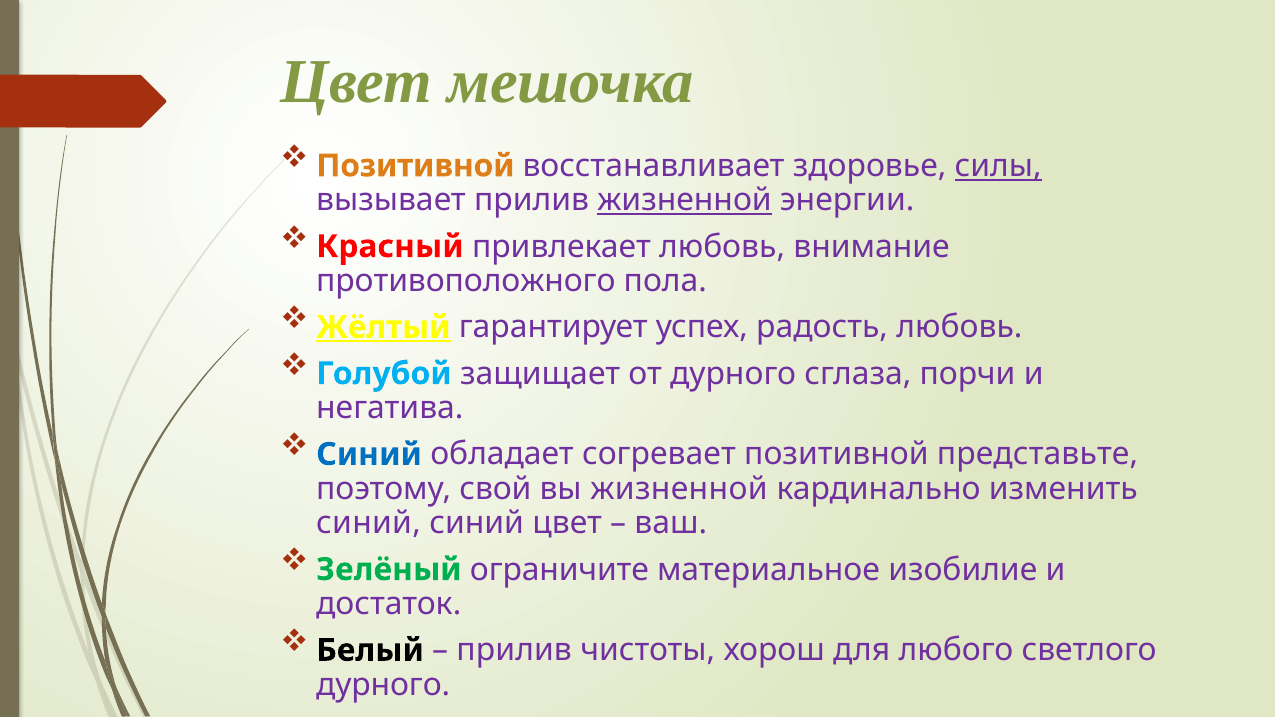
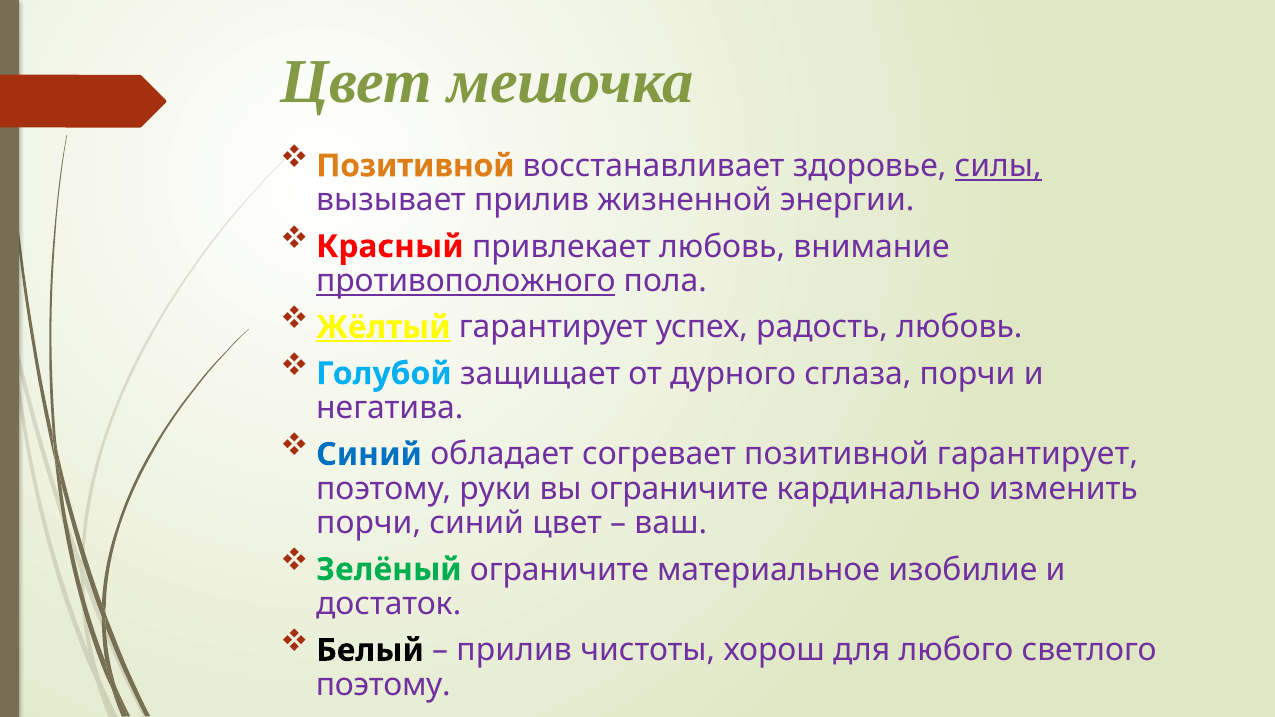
жизненной underline: present -> none (685, 200)
противоположного underline: none -> present (466, 281)
позитивной представьте: представьте -> гарантирует (1038, 454)
свой: свой -> руки (495, 489)
вы жизненной: жизненной -> ограничите (679, 489)
синий: синий -> порчи (369, 523)
дурного: дурного -> поэтому (383, 685)
